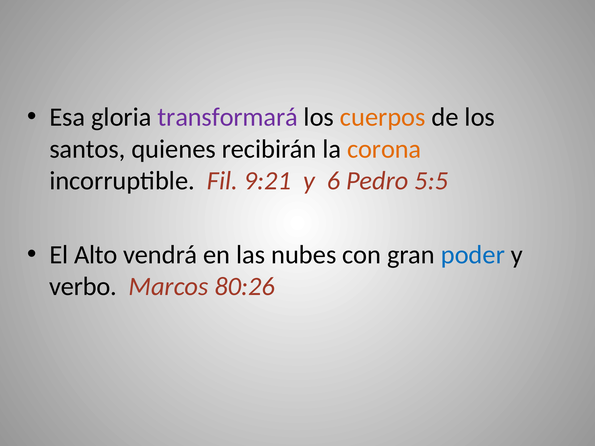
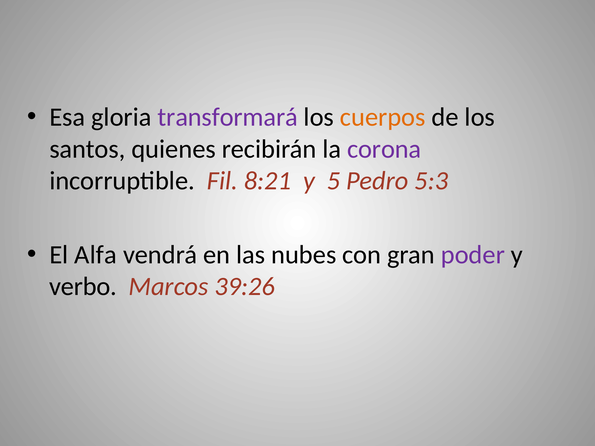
corona colour: orange -> purple (384, 149)
9:21: 9:21 -> 8:21 (267, 181)
6: 6 -> 5 (334, 181)
5:5: 5:5 -> 5:3 (431, 181)
Alto: Alto -> Alfa (96, 255)
poder colour: blue -> purple (473, 255)
80:26: 80:26 -> 39:26 (245, 287)
